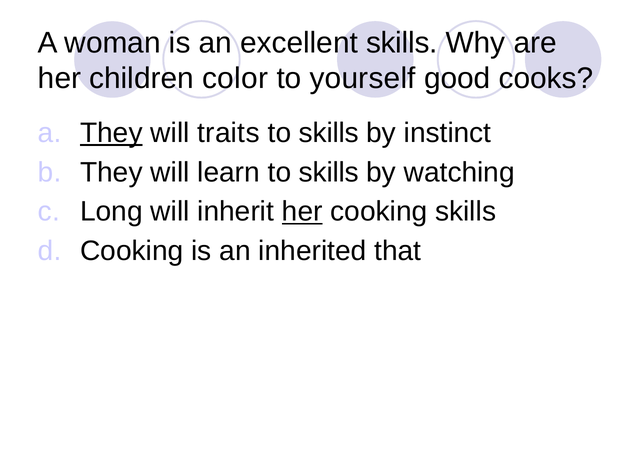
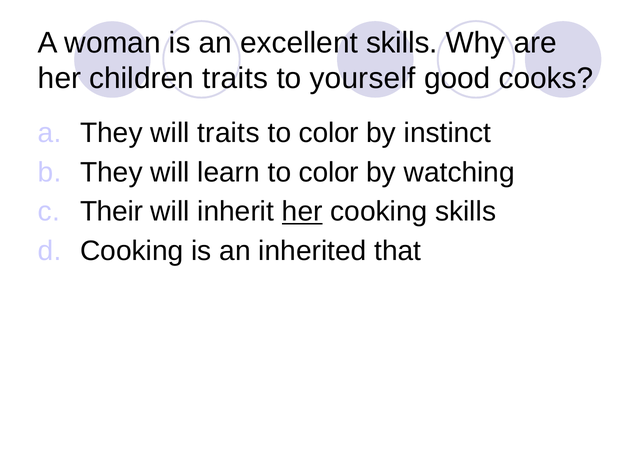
children color: color -> traits (235, 79)
They underline: present -> none (111, 133)
skills: skills -> color (329, 133)
learn to skills: skills -> color (329, 172)
Long: Long -> Their (112, 212)
